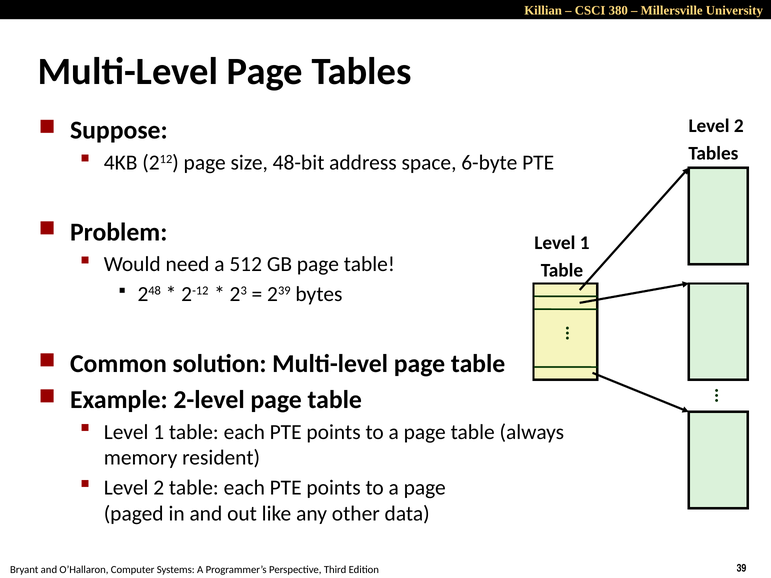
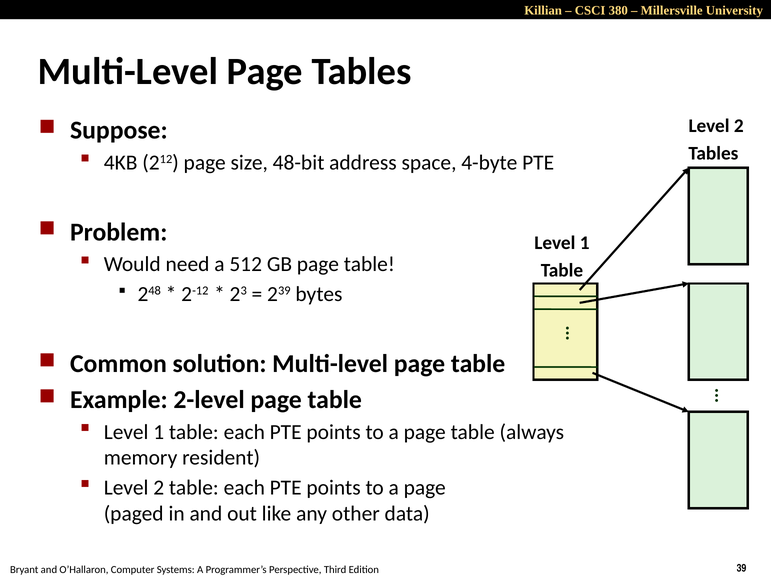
6-byte: 6-byte -> 4-byte (489, 163)
